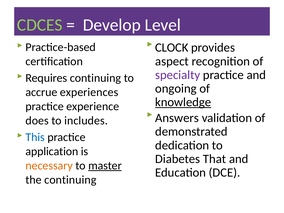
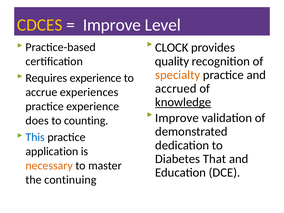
CDCES colour: light green -> yellow (40, 25)
Develop: Develop -> Improve (112, 25)
aspect: aspect -> quality (172, 61)
specialty colour: purple -> orange (178, 75)
Requires continuing: continuing -> experience (96, 78)
ongoing: ongoing -> accrued (176, 89)
Answers: Answers -> Improve (177, 118)
includes: includes -> counting (86, 121)
master underline: present -> none (105, 166)
